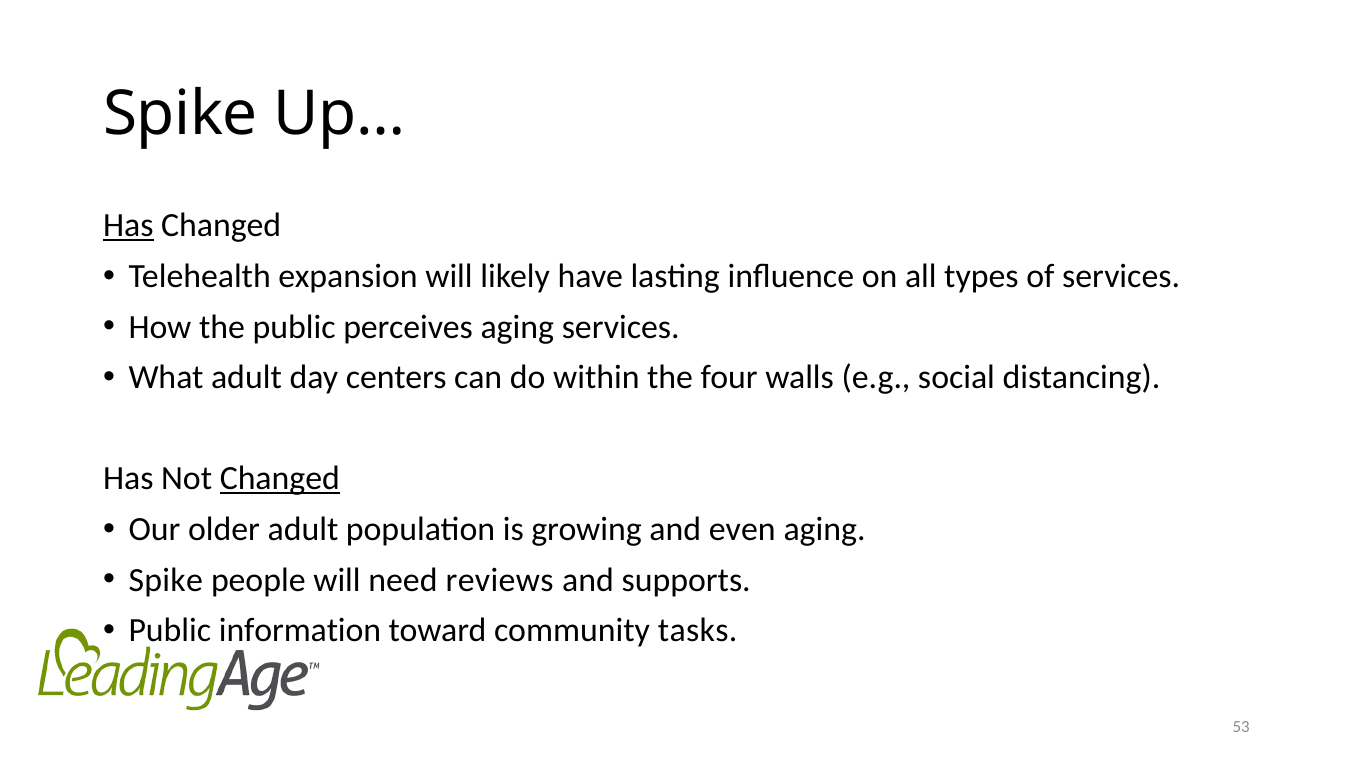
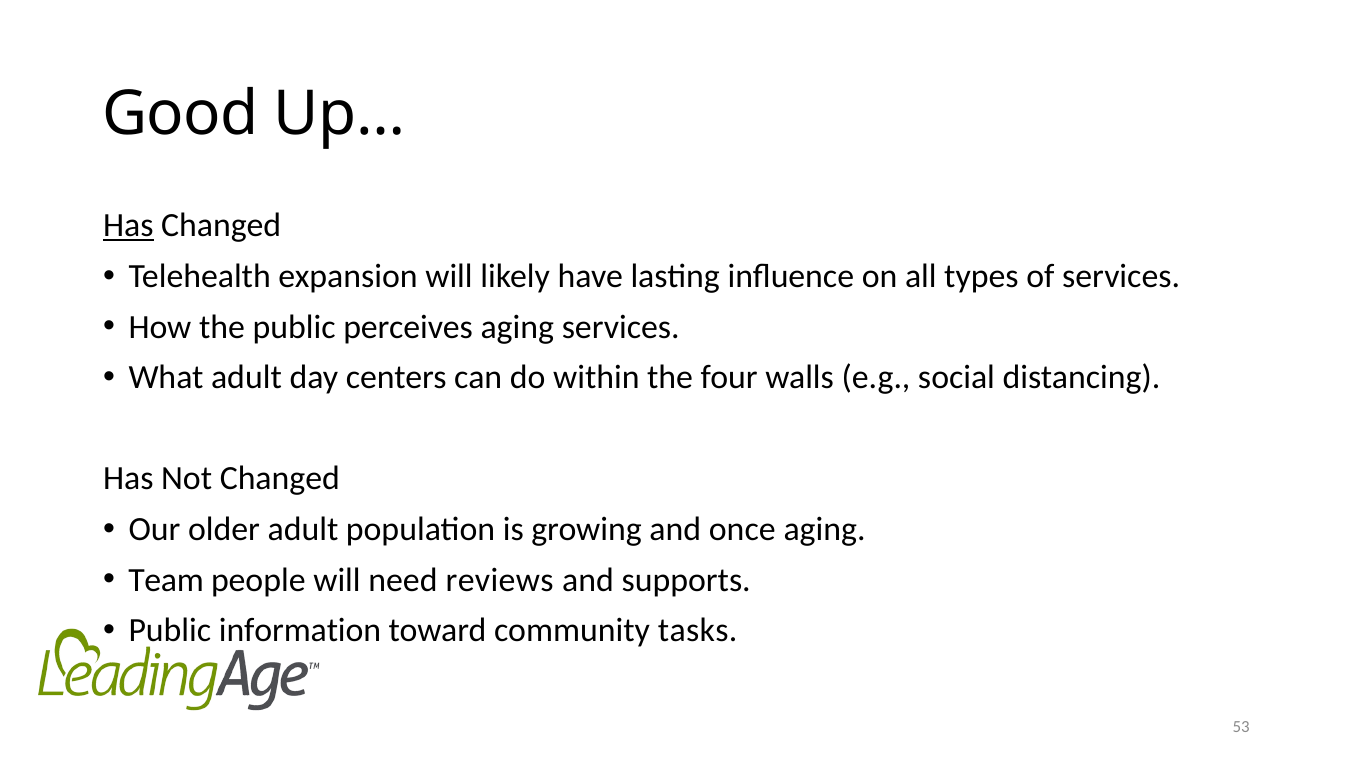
Spike: Spike -> Good (181, 114)
Changed underline: present -> none (280, 479)
even: even -> once (742, 529)
Spike: Spike -> Team (166, 580)
